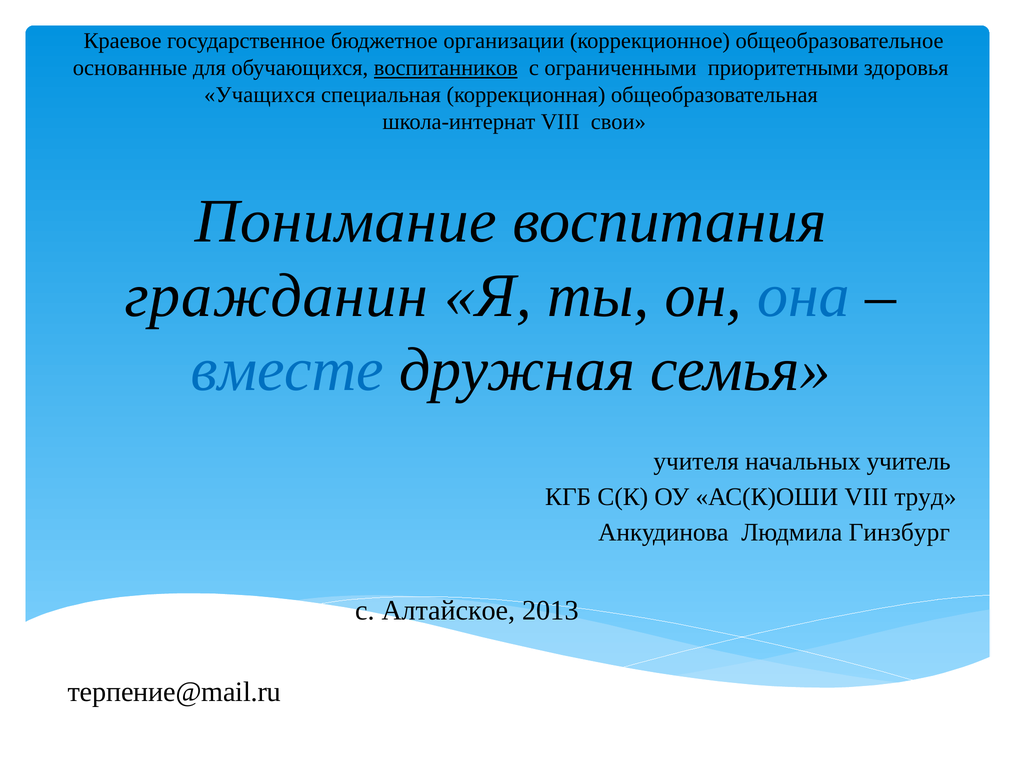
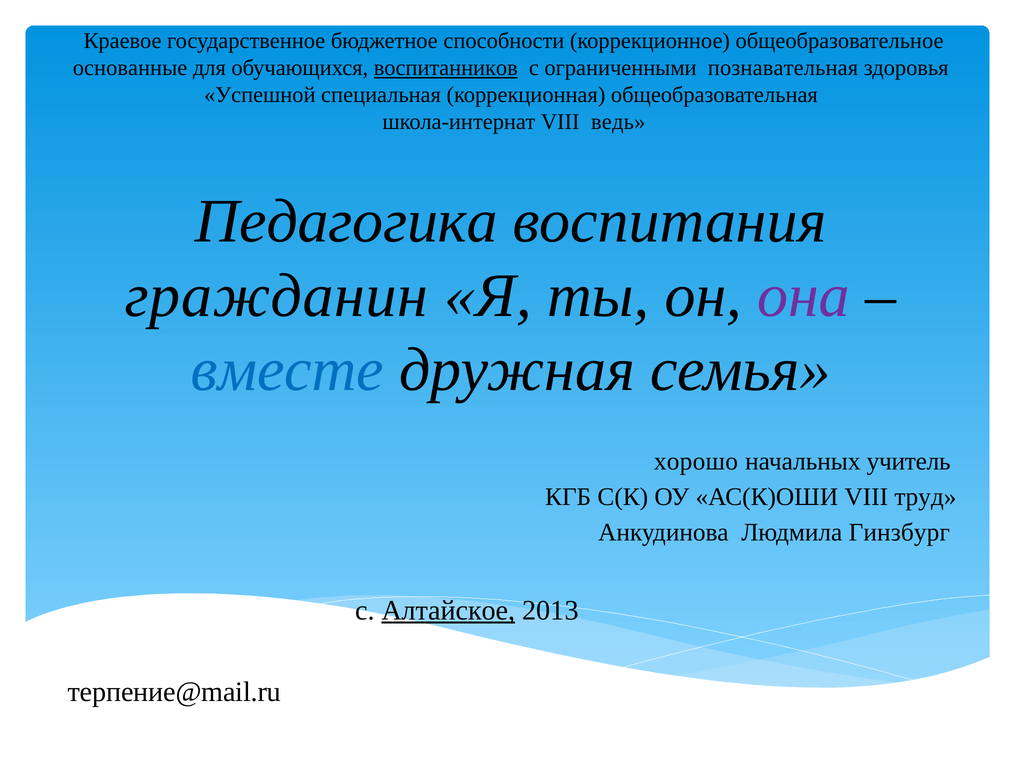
организации: организации -> способности (504, 41)
приоритетными: приоритетными -> познавательная (783, 68)
Учащихся: Учащихся -> Успешной (260, 95)
свои: свои -> ведь (618, 122)
Понимание: Понимание -> Педагогика (346, 221)
она colour: blue -> purple (804, 296)
учителя: учителя -> хорошо (696, 462)
Алтайское underline: none -> present (448, 611)
